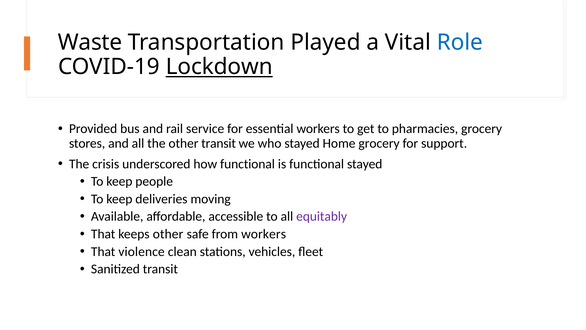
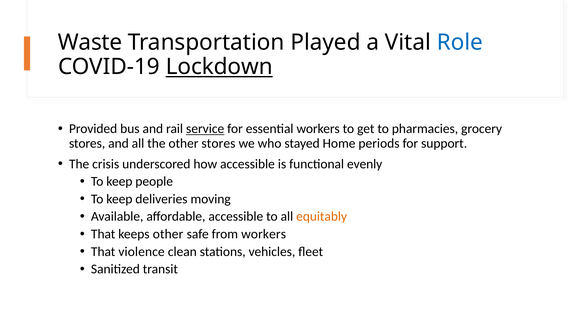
service underline: none -> present (205, 129)
other transit: transit -> stores (218, 143)
Home grocery: grocery -> periods (379, 143)
how functional: functional -> accessible (247, 164)
functional stayed: stayed -> evenly (365, 164)
equitably colour: purple -> orange (322, 216)
